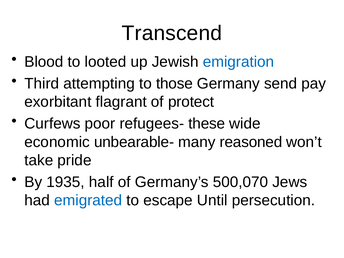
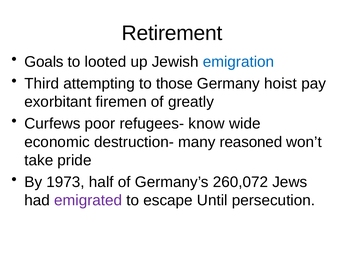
Transcend: Transcend -> Retirement (172, 33)
Blood: Blood -> Goals (44, 62)
send: send -> hoist (281, 84)
flagrant: flagrant -> firemen (121, 102)
protect: protect -> greatly (191, 102)
these: these -> know (207, 124)
unbearable-: unbearable- -> destruction- (134, 142)
1935: 1935 -> 1973 (66, 182)
500,070: 500,070 -> 260,072 (240, 182)
emigrated colour: blue -> purple (88, 200)
